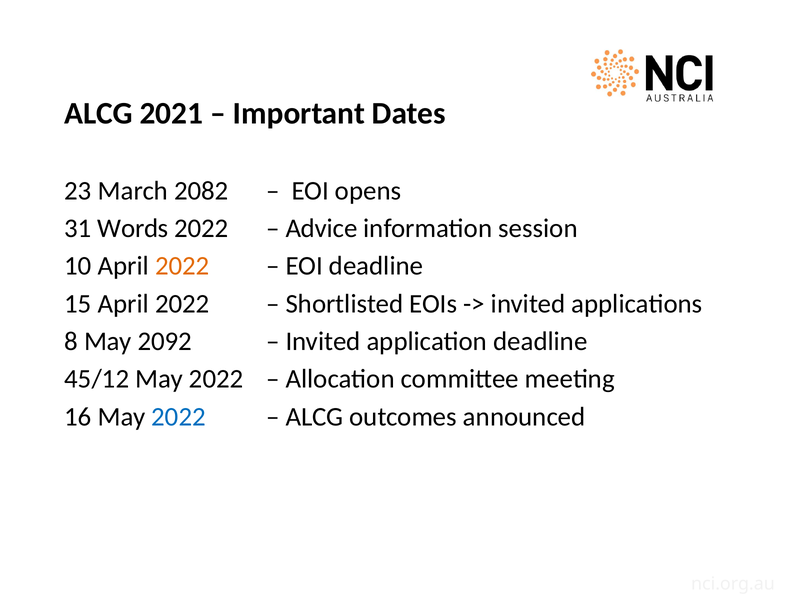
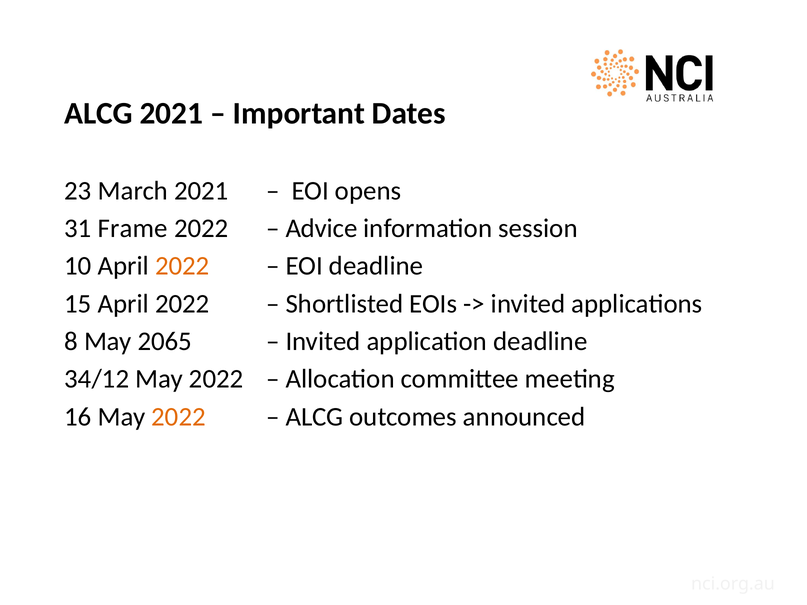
March 2082: 2082 -> 2021 (201, 191)
Words: Words -> Frame (133, 229)
2092: 2092 -> 2065 (165, 341)
45/12: 45/12 -> 34/12 (97, 379)
2022 colour: blue -> orange (179, 417)
